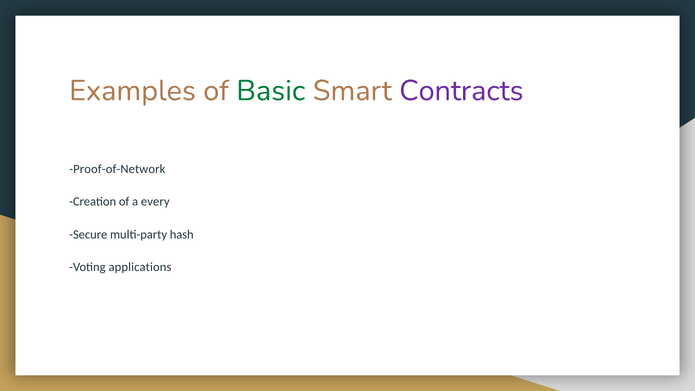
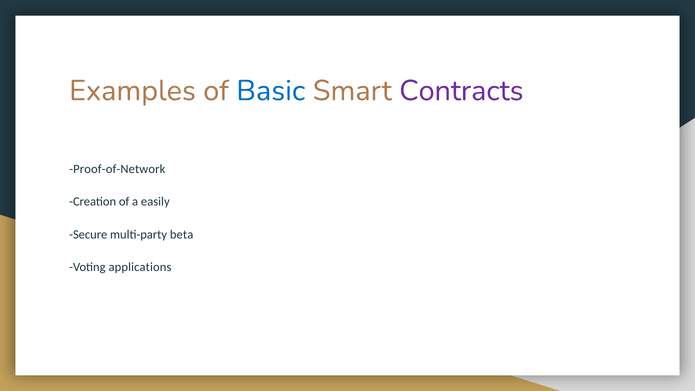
Basic colour: green -> blue (271, 91)
every: every -> easily (155, 202)
hash: hash -> beta (182, 234)
